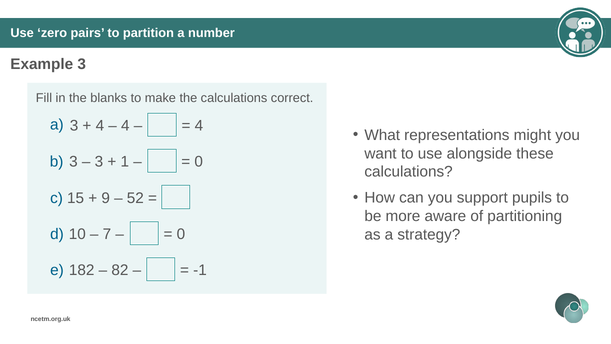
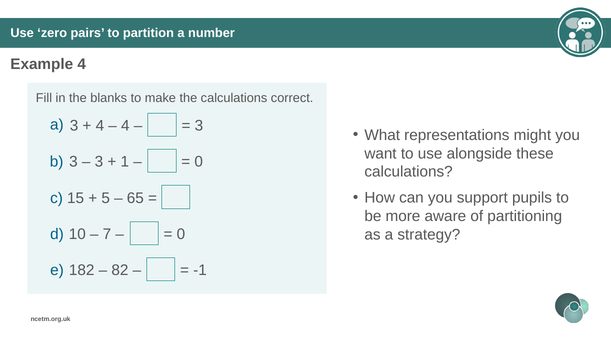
Example 3: 3 -> 4 (82, 64)
4: 4 -> 3 (199, 125)
9: 9 -> 5 (106, 198)
52: 52 -> 65 (135, 198)
